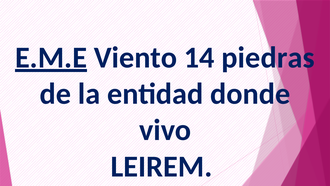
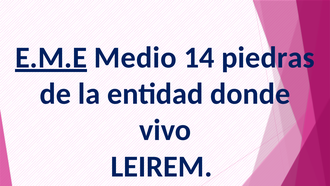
Viento: Viento -> Medio (135, 57)
